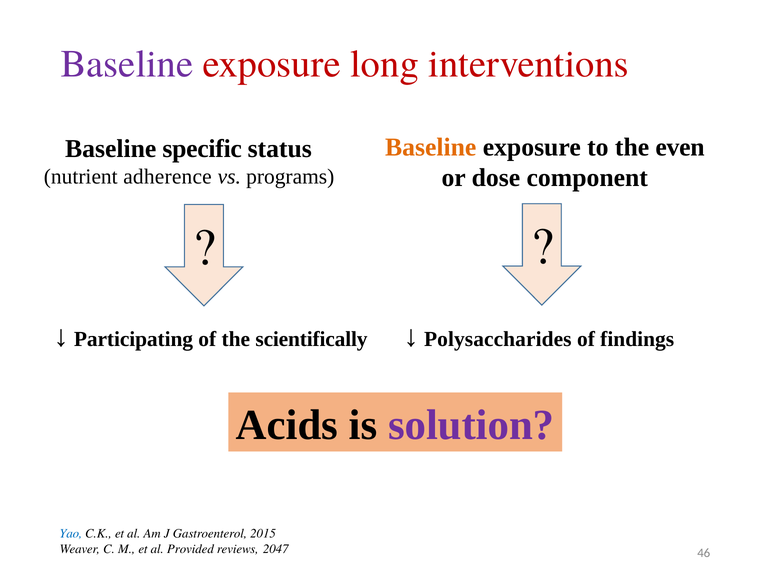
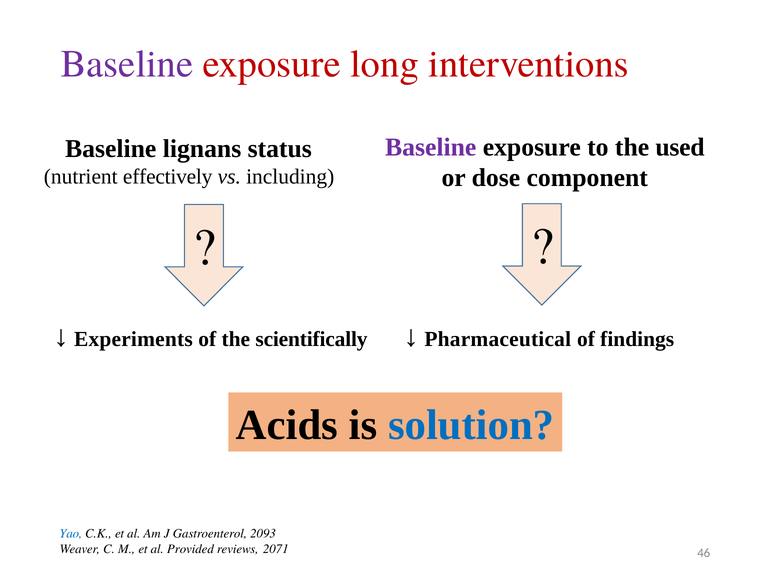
Baseline colour: orange -> purple (431, 147)
even: even -> used (680, 147)
specific: specific -> lignans (202, 149)
adherence: adherence -> effectively (168, 177)
programs: programs -> including (290, 177)
Participating: Participating -> Experiments (133, 339)
Polysaccharides: Polysaccharides -> Pharmaceutical (498, 339)
solution colour: purple -> blue (471, 424)
2015: 2015 -> 2093 (263, 533)
2047: 2047 -> 2071 (276, 548)
